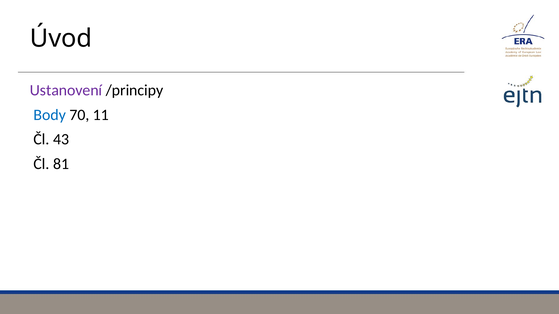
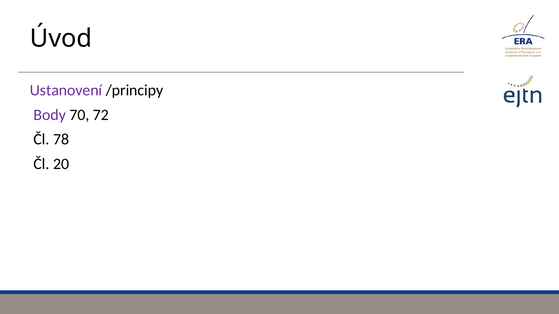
Body colour: blue -> purple (50, 115)
11: 11 -> 72 (101, 115)
43: 43 -> 78 (61, 140)
81: 81 -> 20 (61, 164)
